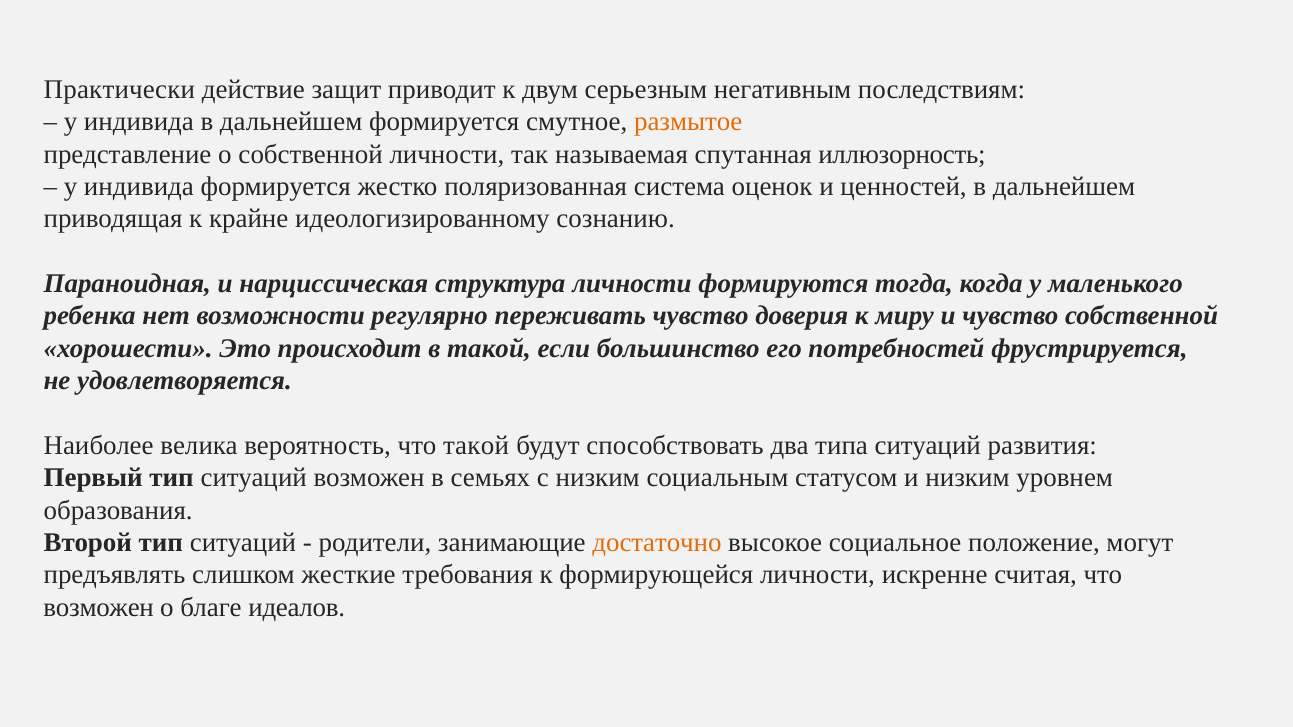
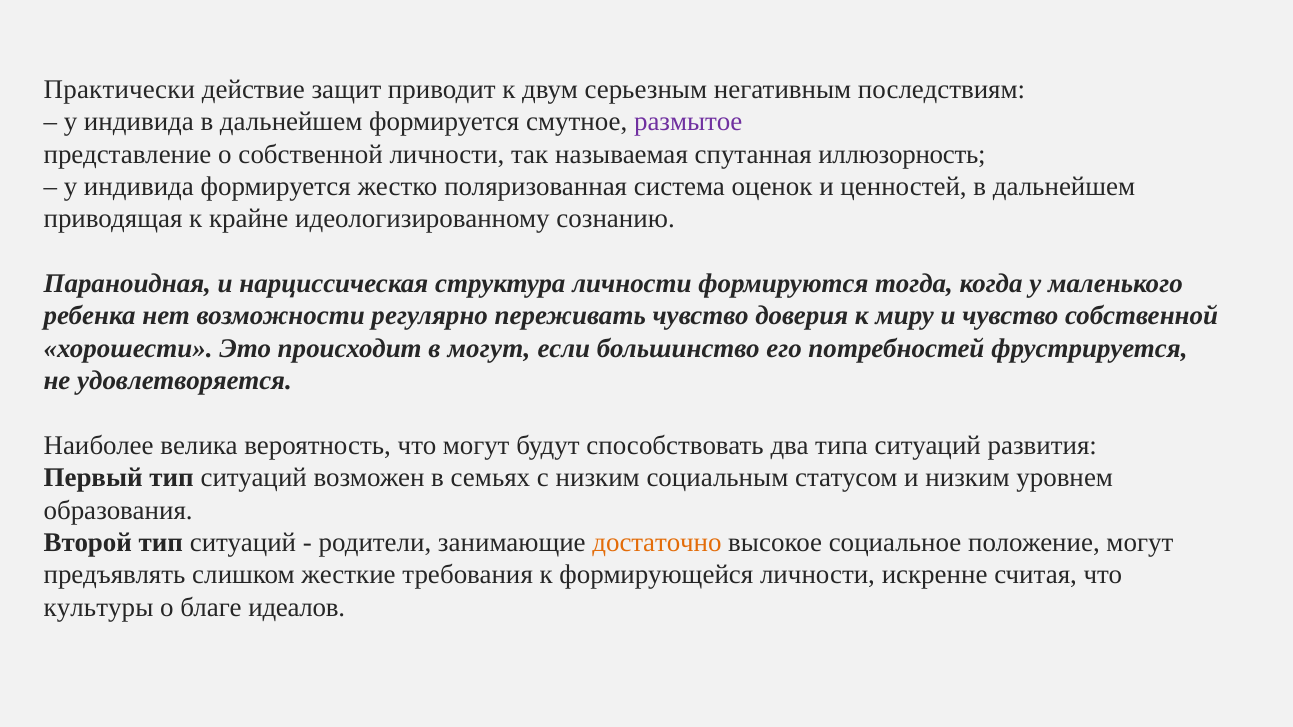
размытое colour: orange -> purple (688, 122)
в такой: такой -> могут (489, 349)
что такой: такой -> могут (476, 446)
возможен: возможен -> культуры (99, 608)
